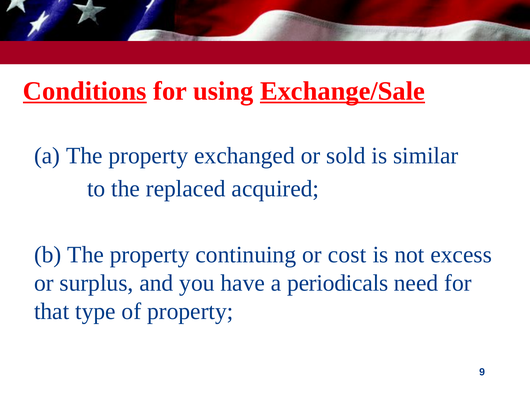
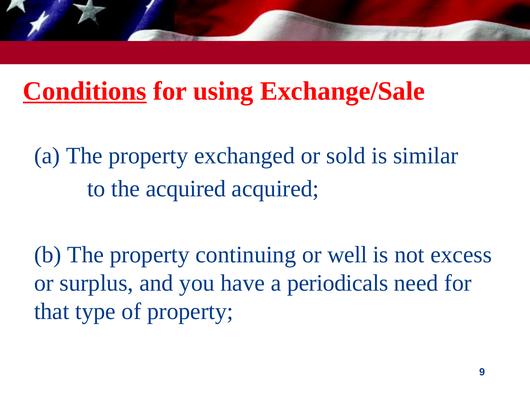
Exchange/Sale underline: present -> none (342, 91)
the replaced: replaced -> acquired (186, 188)
cost: cost -> well (347, 254)
